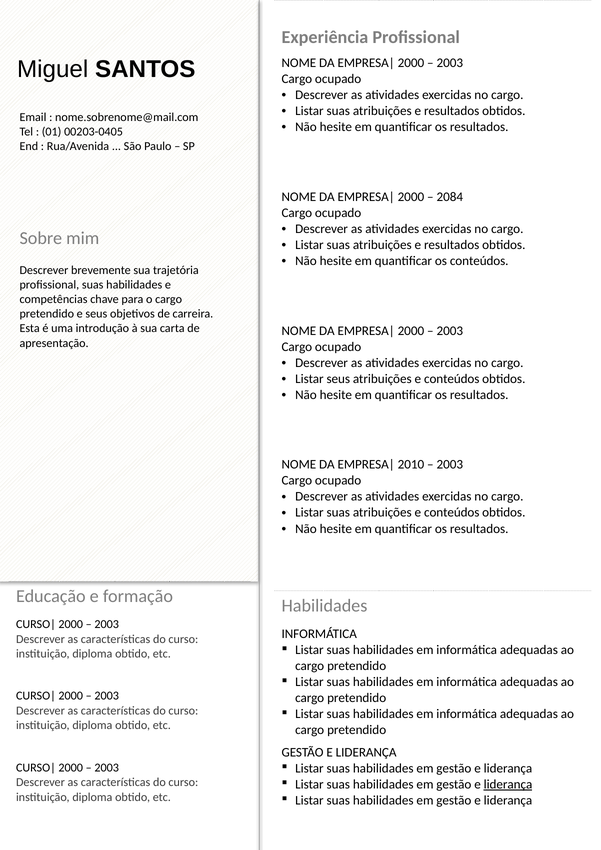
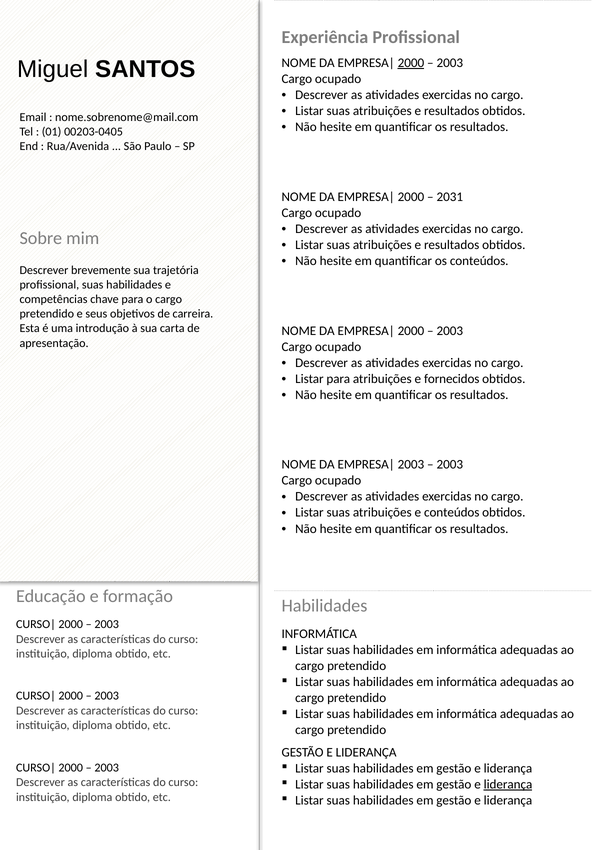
2000 underline: none -> present (411, 63)
2084: 2084 -> 2031 (450, 197)
Listar seus: seus -> para (338, 378)
conteúdos: conteúdos -> fornecidos (452, 378)
2010: 2010 -> 2003 (411, 464)
